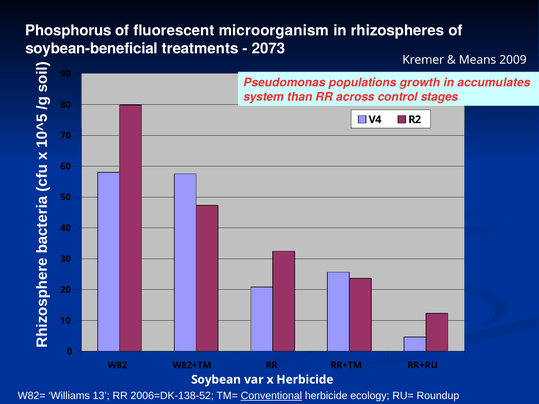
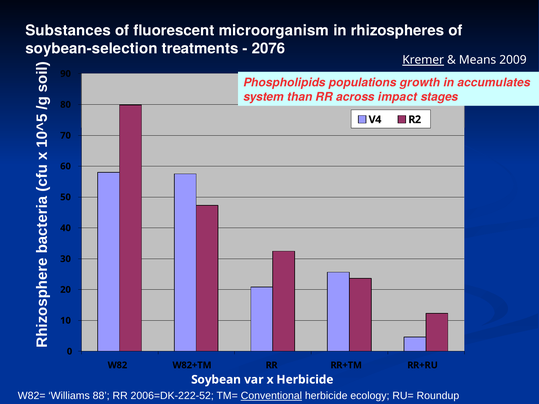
Phosphorus: Phosphorus -> Substances (68, 31)
soybean-beneficial: soybean-beneficial -> soybean-selection (92, 49)
2073: 2073 -> 2076 (268, 49)
Kremer underline: none -> present (423, 60)
Pseudomonas: Pseudomonas -> Phospholipids (284, 83)
control: control -> impact (398, 97)
13: 13 -> 88 (101, 396)
2006=DK-138-52: 2006=DK-138-52 -> 2006=DK-222-52 (172, 396)
